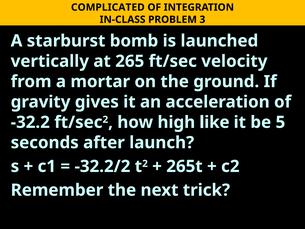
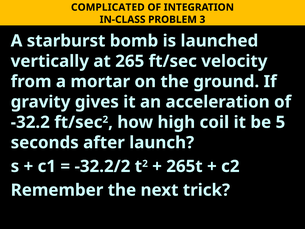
like: like -> coil (214, 122)
